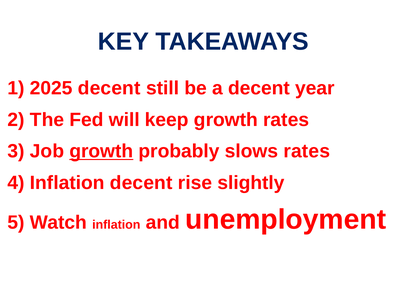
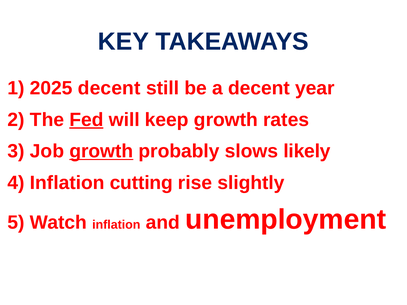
Fed underline: none -> present (86, 120)
slows rates: rates -> likely (307, 151)
Inflation decent: decent -> cutting (141, 183)
